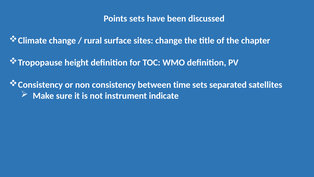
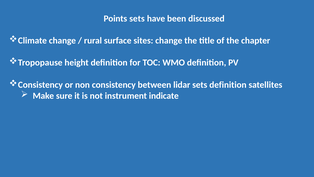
time: time -> lidar (182, 85)
sets separated: separated -> definition (228, 85)
